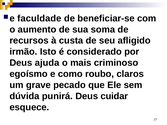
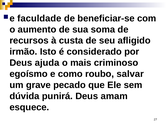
claros: claros -> salvar (130, 74)
cuidar: cuidar -> amam (114, 96)
